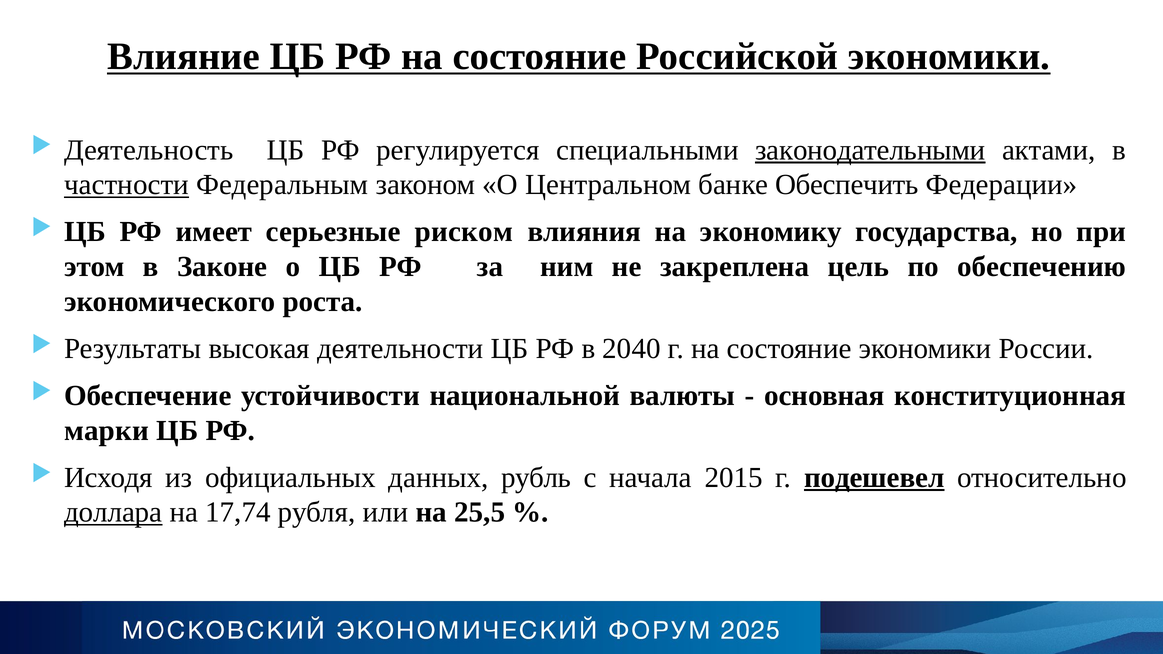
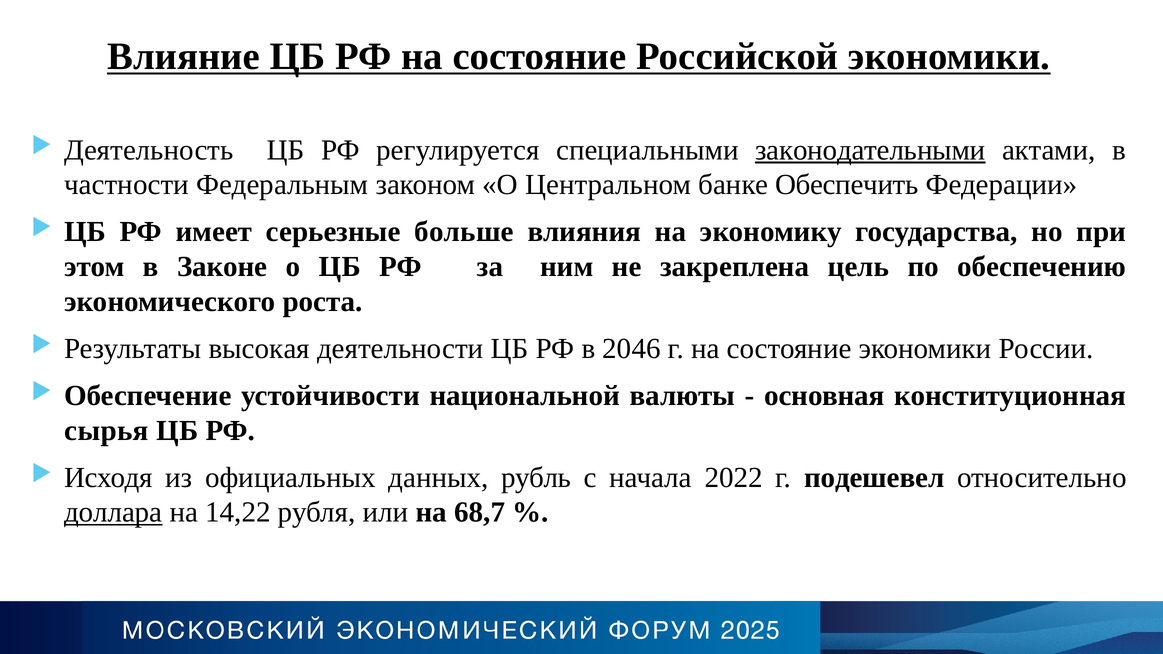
частности underline: present -> none (126, 185)
риском: риском -> больше (464, 232)
2040: 2040 -> 2046 (632, 349)
марки: марки -> сырья (106, 431)
2015: 2015 -> 2022 (734, 478)
подешевел underline: present -> none (874, 478)
17,74: 17,74 -> 14,22 (238, 513)
25,5: 25,5 -> 68,7 (480, 513)
